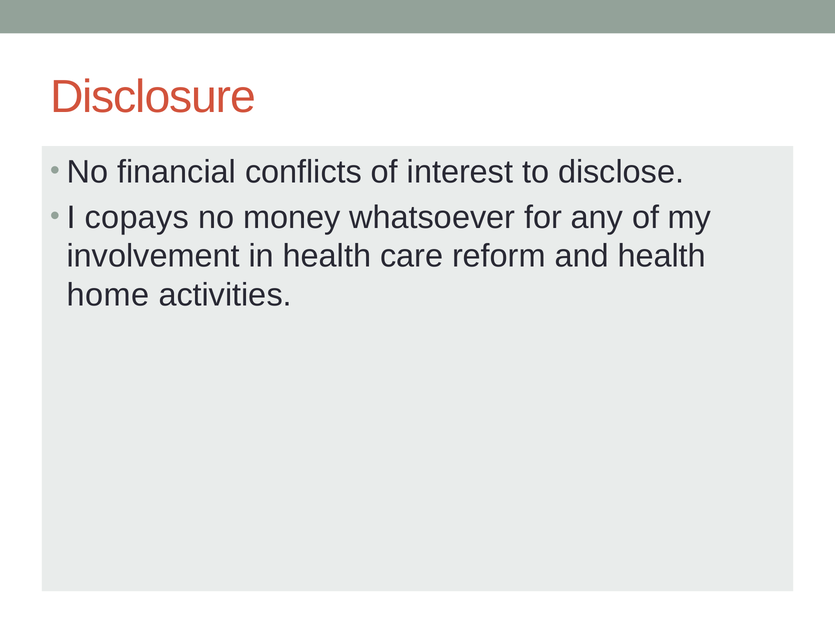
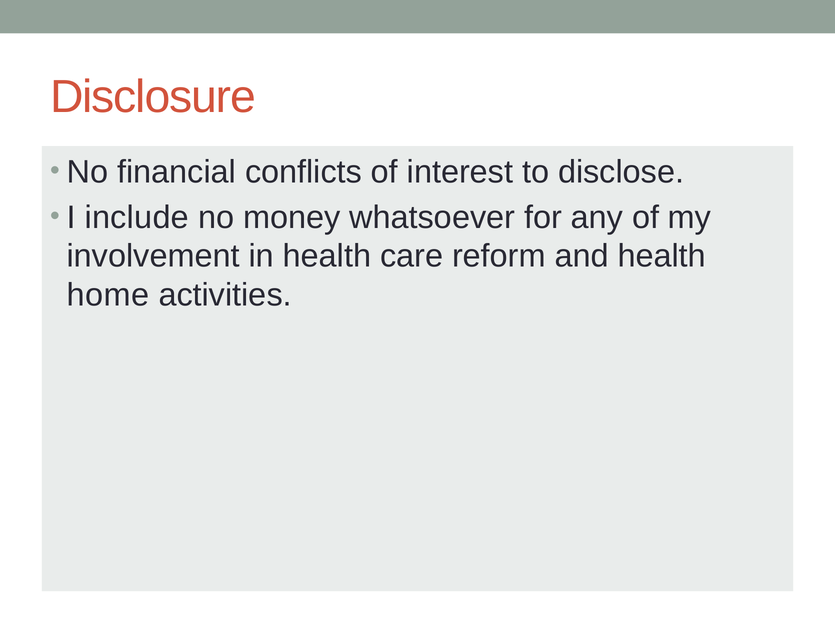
copays: copays -> include (137, 217)
